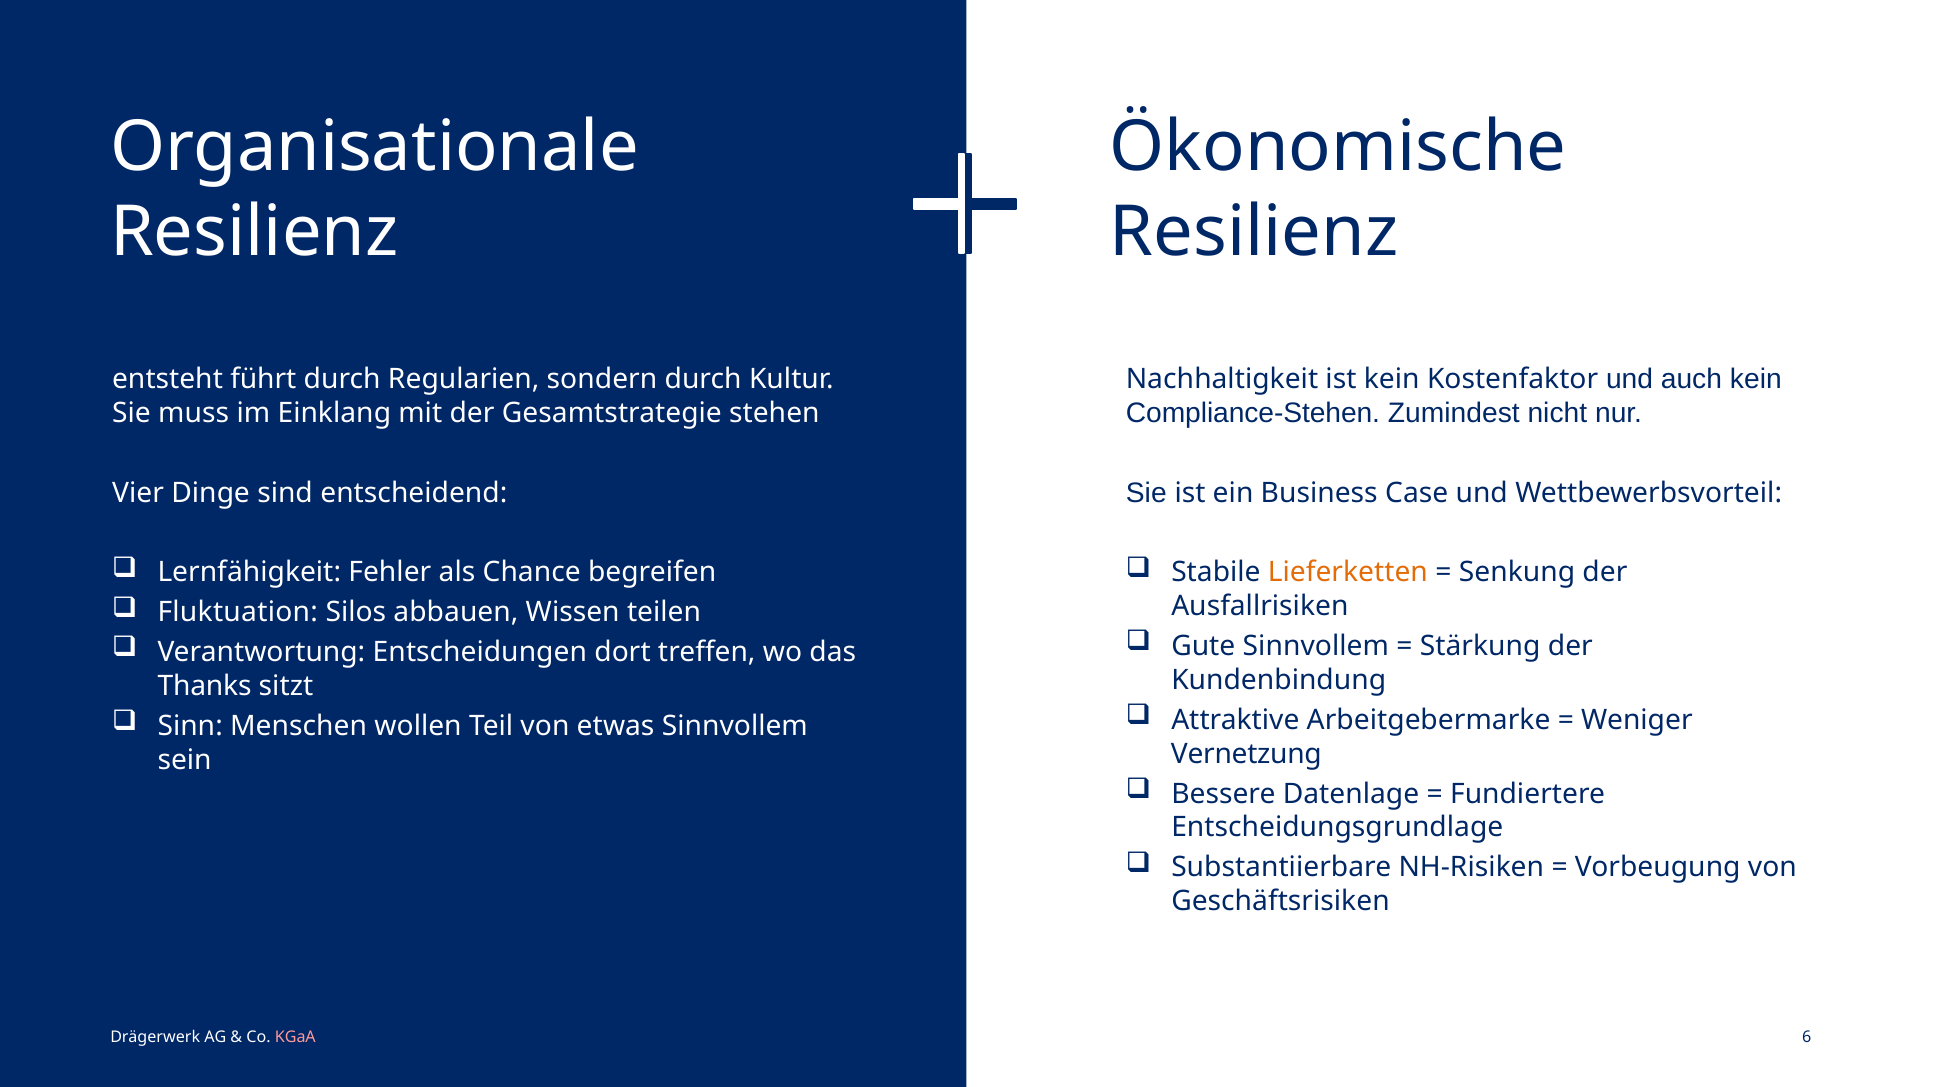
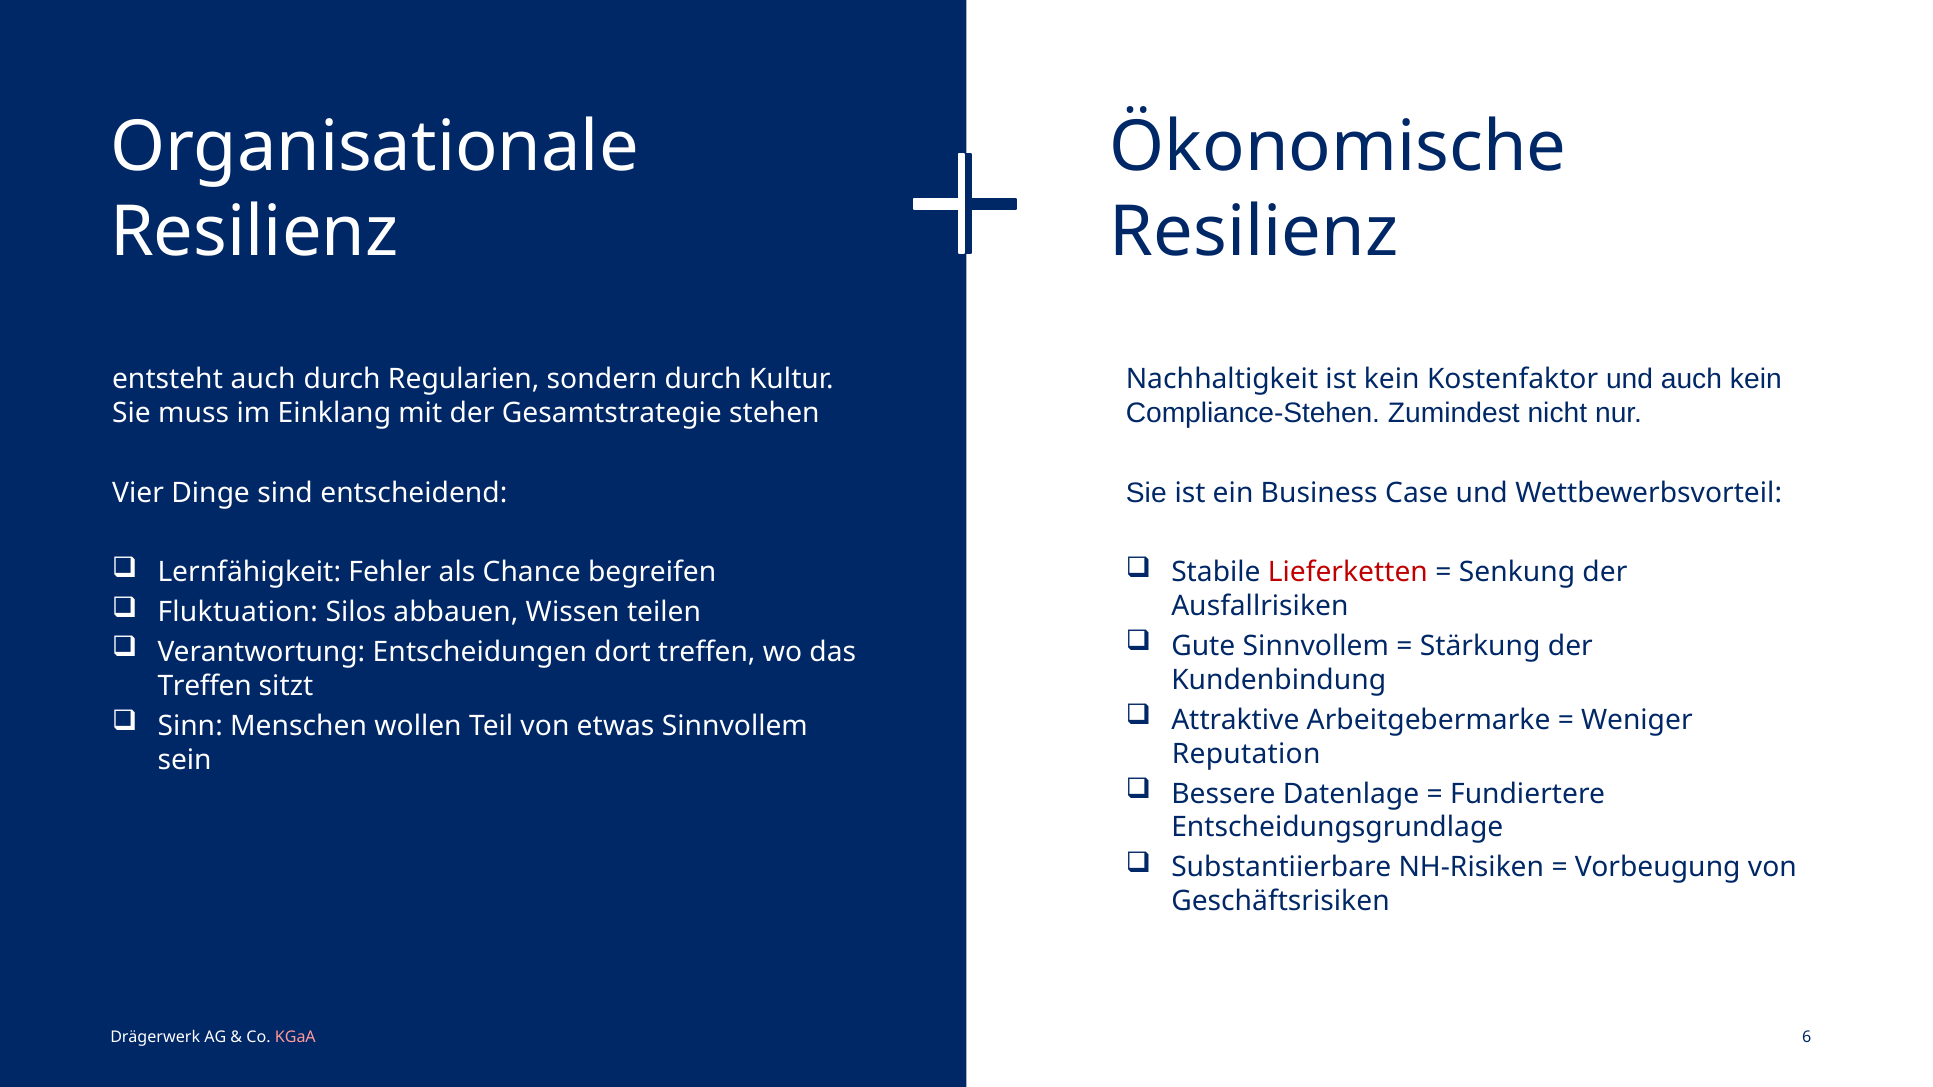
entsteht führt: führt -> auch (263, 379)
Lieferketten colour: orange -> red (1348, 573)
Thanks: Thanks -> Treffen (205, 686)
Vernetzung: Vernetzung -> Reputation (1246, 754)
